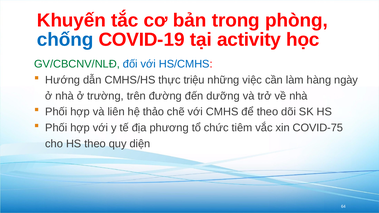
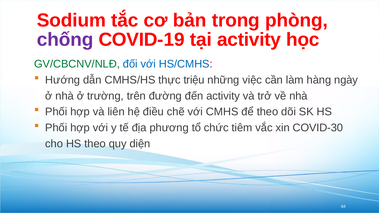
Khuyến: Khuyến -> Sodium (71, 20)
chống colour: blue -> purple (65, 40)
đến dưỡng: dưỡng -> activity (223, 96)
thảo: thảo -> điều (153, 112)
COVID-75: COVID-75 -> COVID-30 (318, 128)
